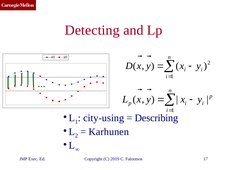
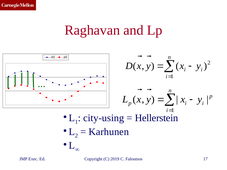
Detecting: Detecting -> Raghavan (92, 30)
Describing: Describing -> Hellerstein (156, 118)
